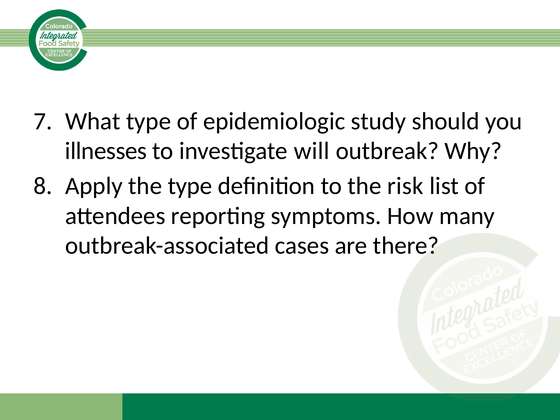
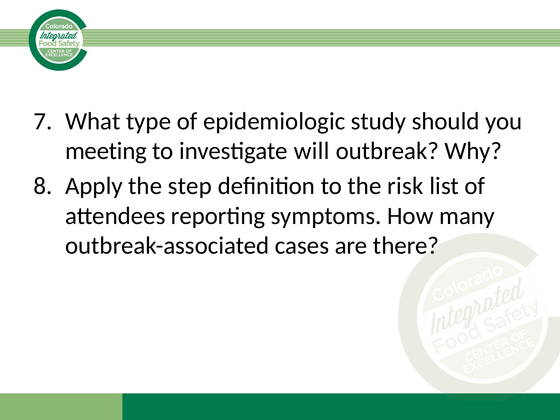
illnesses: illnesses -> meeting (106, 151)
the type: type -> step (190, 186)
